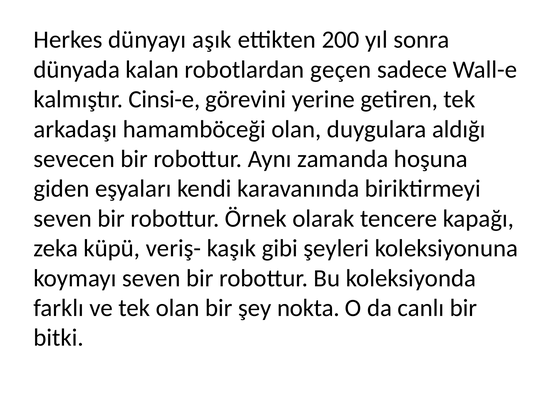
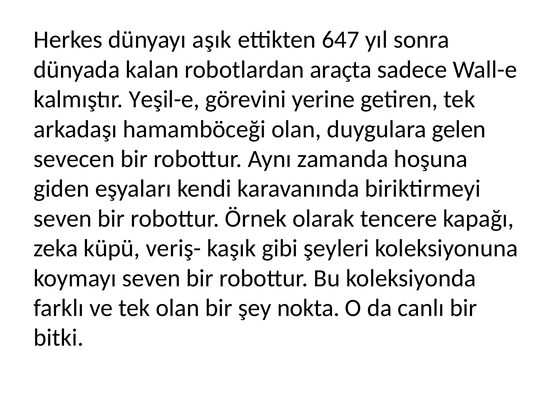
200: 200 -> 647 (341, 40)
geçen: geçen -> araçta (341, 70)
Cinsi-e: Cinsi-e -> Yeşil-e (164, 99)
aldığı: aldığı -> gelen (459, 129)
